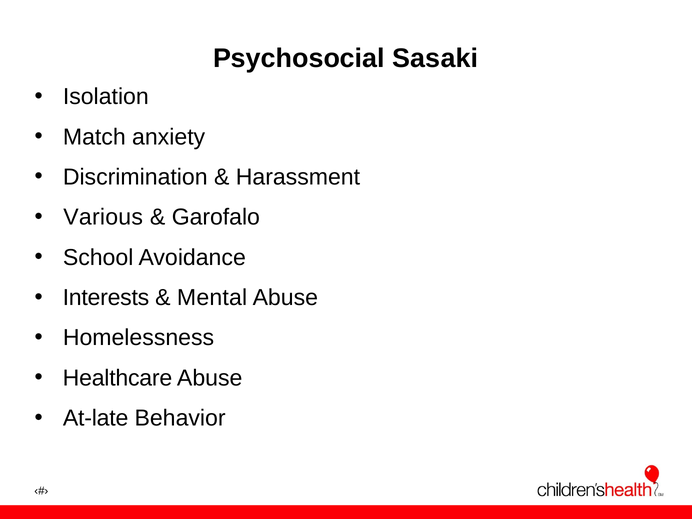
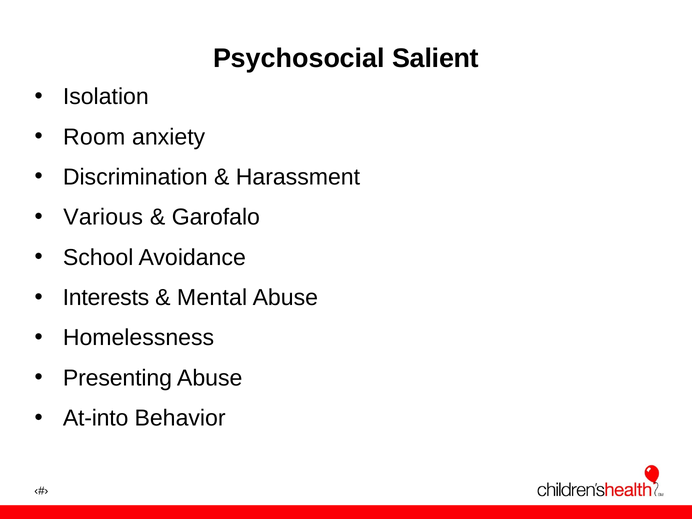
Sasaki: Sasaki -> Salient (436, 58)
Match: Match -> Room (94, 137)
Healthcare: Healthcare -> Presenting (117, 378)
At-late: At-late -> At-into (96, 418)
